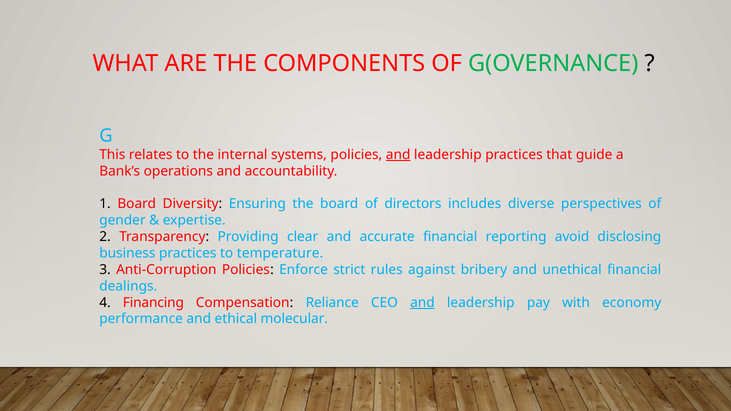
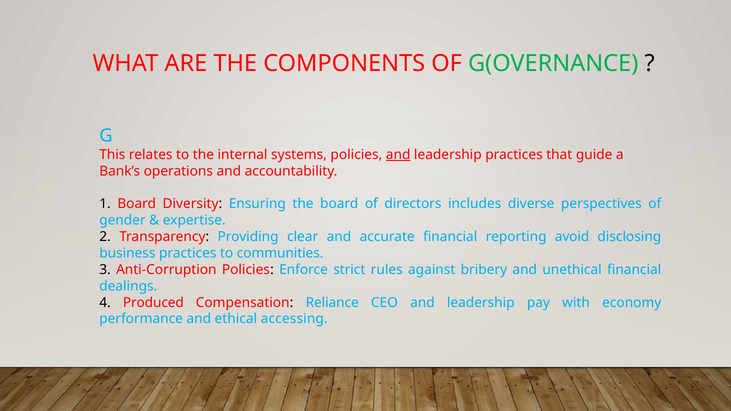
temperature: temperature -> communities (280, 253)
Financing: Financing -> Produced (153, 303)
and underline: present -> none (422, 303)
molecular: molecular -> accessing (294, 319)
